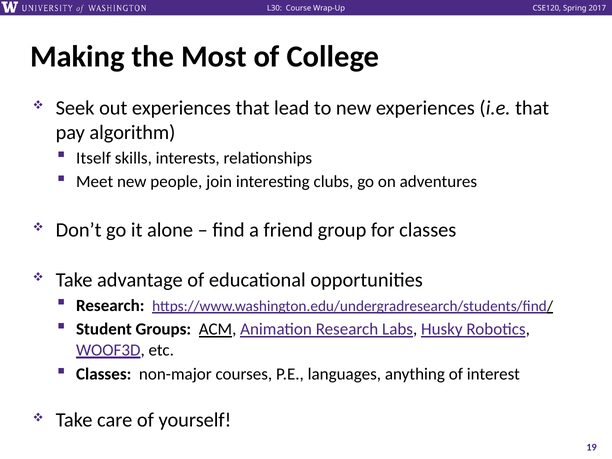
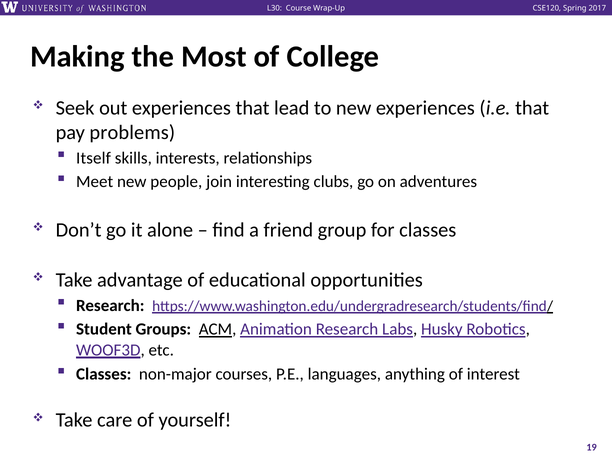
algorithm: algorithm -> problems (132, 132)
